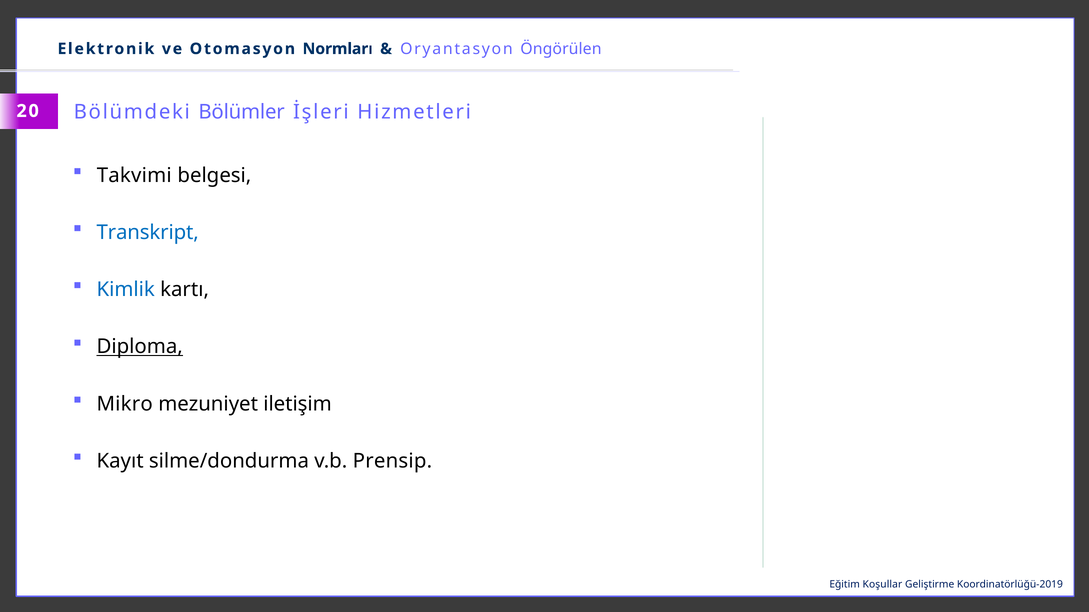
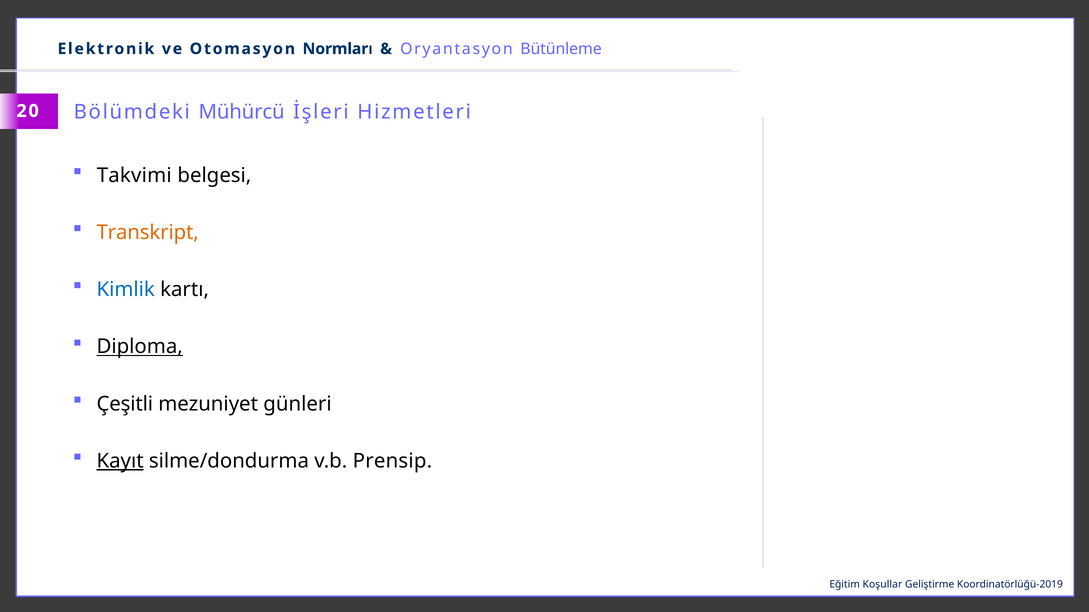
Öngörülen: Öngörülen -> Bütünleme (561, 49)
Bölümler: Bölümler -> Mühürcü (242, 112)
Transkript colour: blue -> orange (148, 233)
Mikro: Mikro -> Çeşitli (125, 404)
iletişim: iletişim -> günleri (297, 404)
Kayıt underline: none -> present (120, 461)
